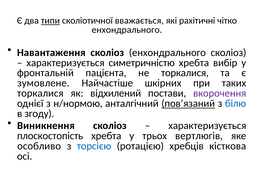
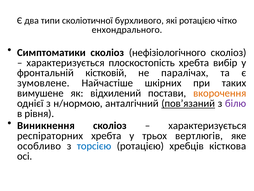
типи underline: present -> none (50, 21)
вважається: вважається -> бурхливого (139, 21)
які рахітичні: рахітичні -> ротацією (197, 21)
Навантаження: Навантаження -> Симптоматики (51, 52)
сколіоз енхондрального: енхондрального -> нефізіологічного (167, 52)
симетричністю: симетричністю -> плоскостопість (142, 63)
пацієнта: пацієнта -> кістковій (106, 73)
не торкалися: торкалися -> паралічах (185, 73)
торкалися: торкалися -> вимушене (40, 93)
вкорочення colour: purple -> orange (220, 93)
білю colour: blue -> purple (236, 103)
згоду: згоду -> рівня (39, 113)
плоскостопість: плоскостопість -> респіраторних (50, 135)
